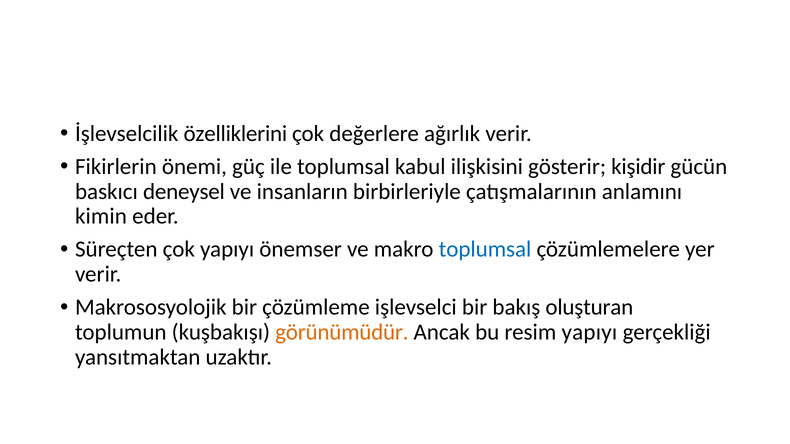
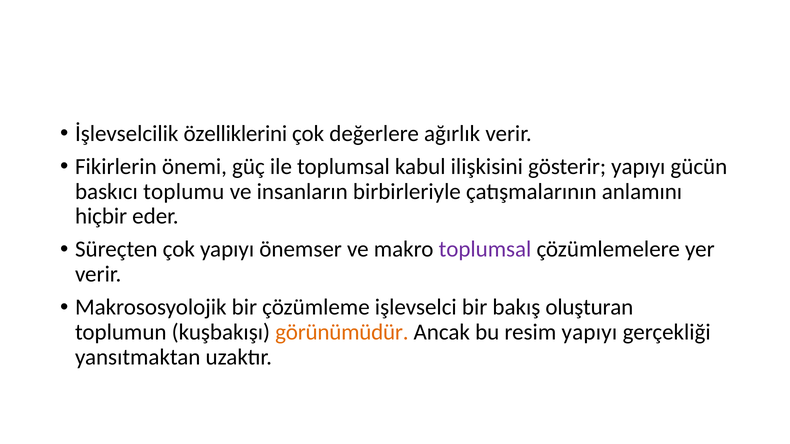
gösterir kişidir: kişidir -> yapıyı (638, 167)
deneysel: deneysel -> toplumu (184, 192)
kimin: kimin -> hiçbir (101, 216)
toplumsal colour: blue -> purple (485, 250)
